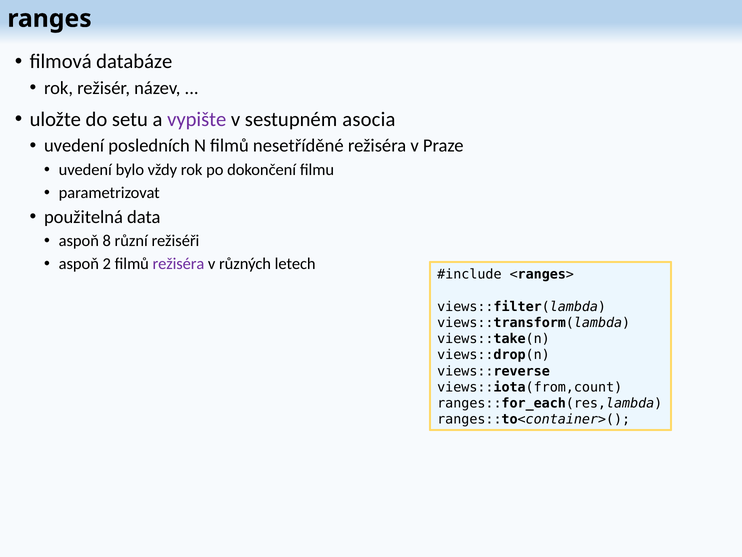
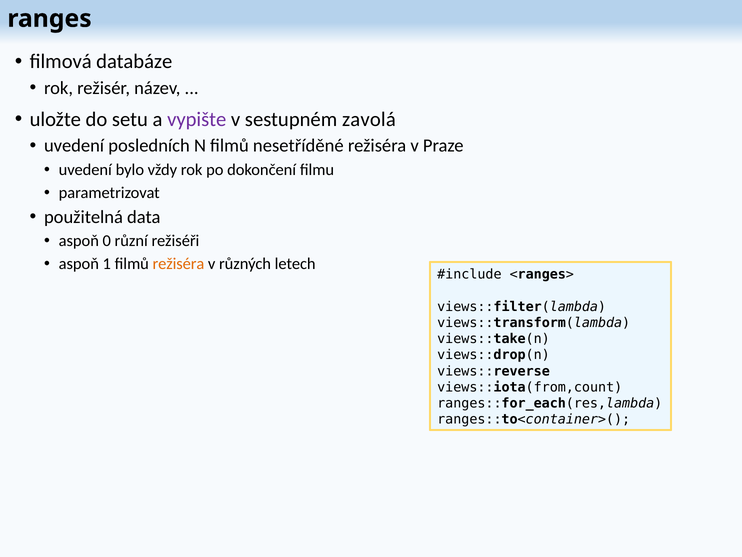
asocia: asocia -> zavolá (369, 119)
8: 8 -> 0 (107, 241)
2: 2 -> 1 (107, 264)
režiséra colour: purple -> orange (178, 264)
